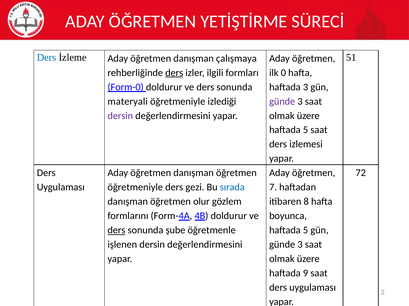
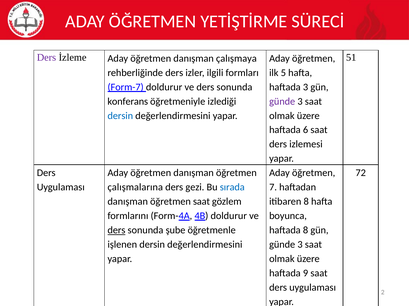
Ders colour: blue -> purple (46, 58)
ders underline: present -> none (174, 73)
0: 0 -> 5 (283, 73)
Form-0: Form-0 -> Form-7 (126, 87)
materyali: materyali -> konferans (128, 102)
dersin colour: purple -> blue (120, 116)
5: 5 -> 6 (306, 130)
öğretmeniyle: öğretmeniyle -> çalışmalarına (135, 188)
öğretmen olur: olur -> saat (201, 202)
5: 5 -> 8 (306, 231)
